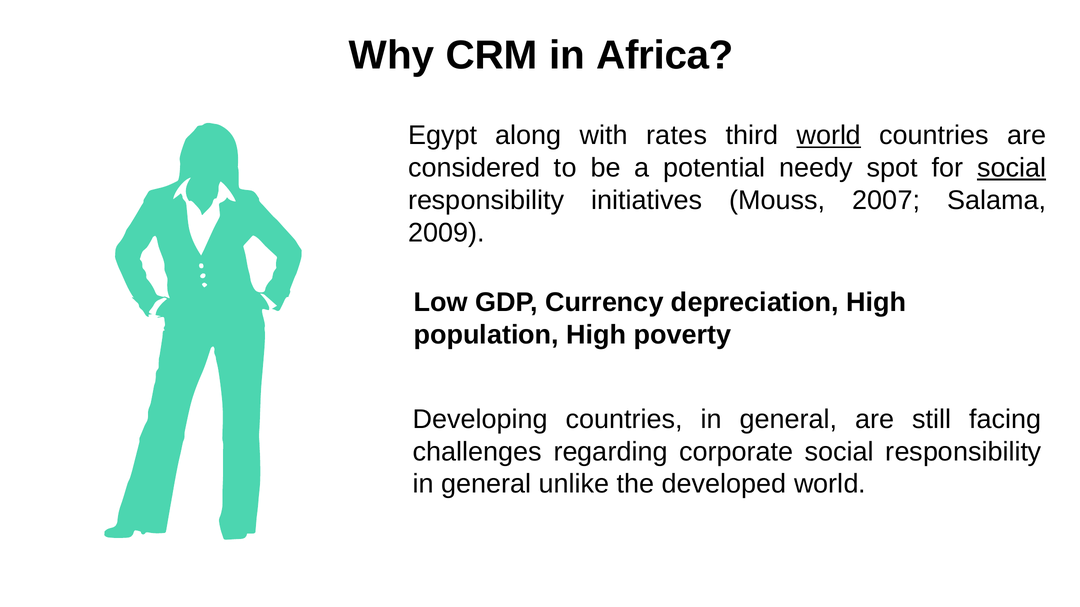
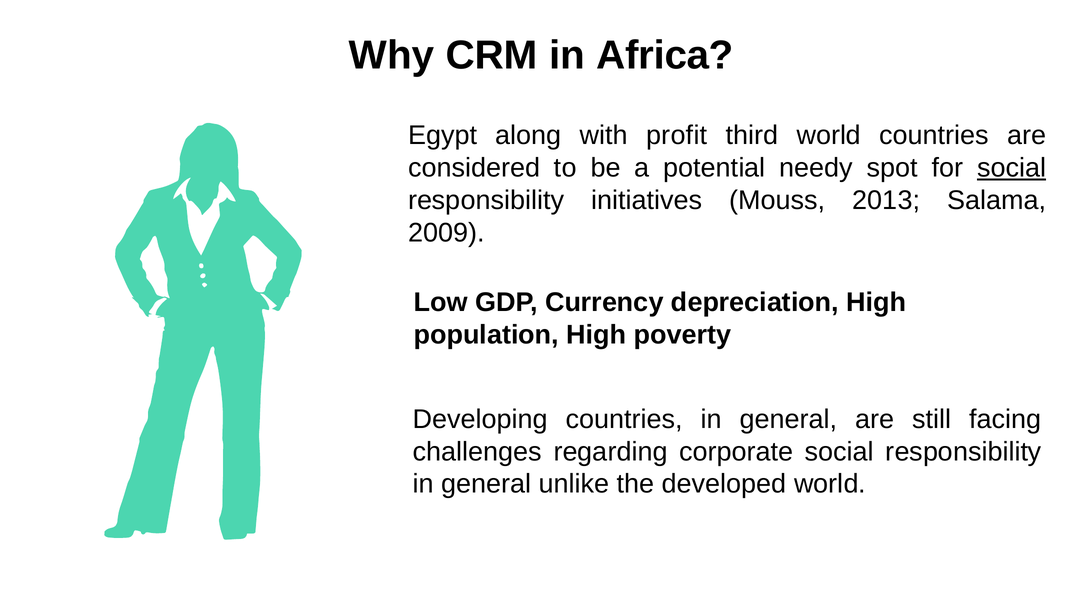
rates: rates -> profit (677, 136)
world underline: present -> none (829, 136)
2007: 2007 -> 2013 (886, 200)
